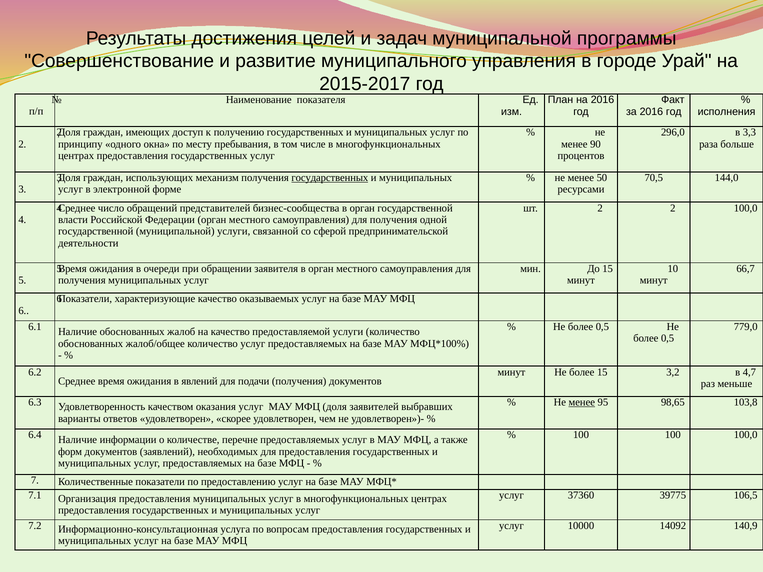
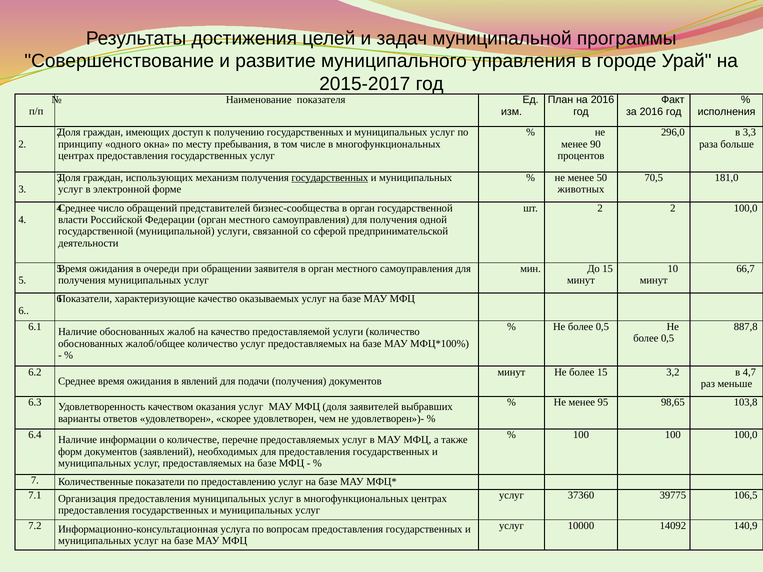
144,0: 144,0 -> 181,0 (727, 178)
ресурсами: ресурсами -> животных (581, 190)
779,0: 779,0 -> 887,8 (746, 327)
менее underline: present -> none (582, 403)
